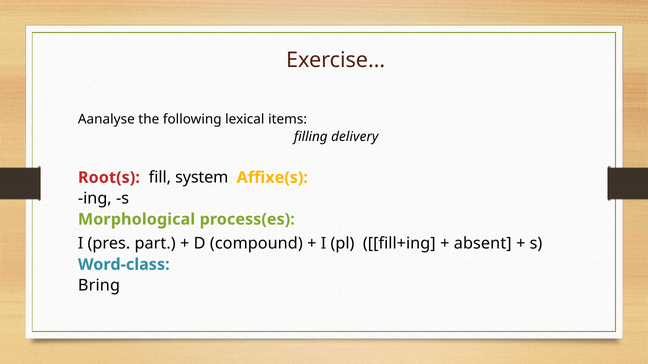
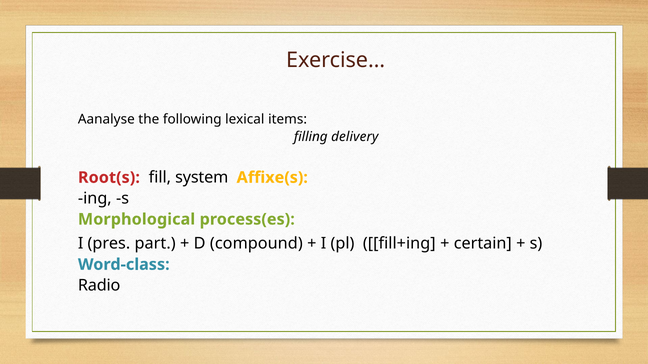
absent: absent -> certain (483, 244)
Bring: Bring -> Radio (99, 286)
